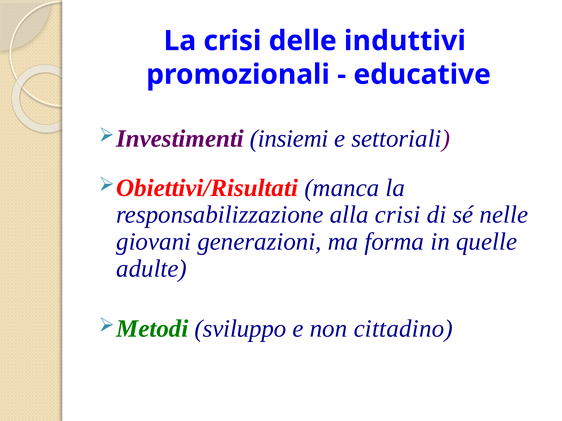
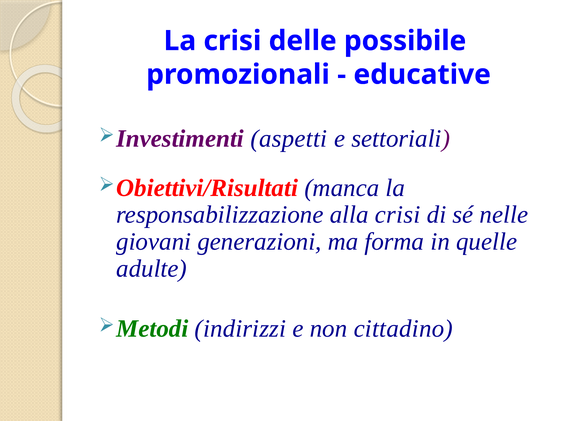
induttivi: induttivi -> possibile (405, 41)
insiemi: insiemi -> aspetti (289, 139)
sviluppo: sviluppo -> indirizzi (240, 329)
